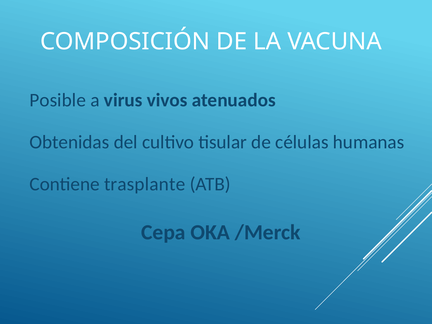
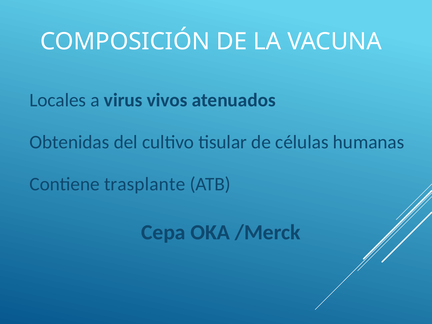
Posible: Posible -> Locales (58, 100)
